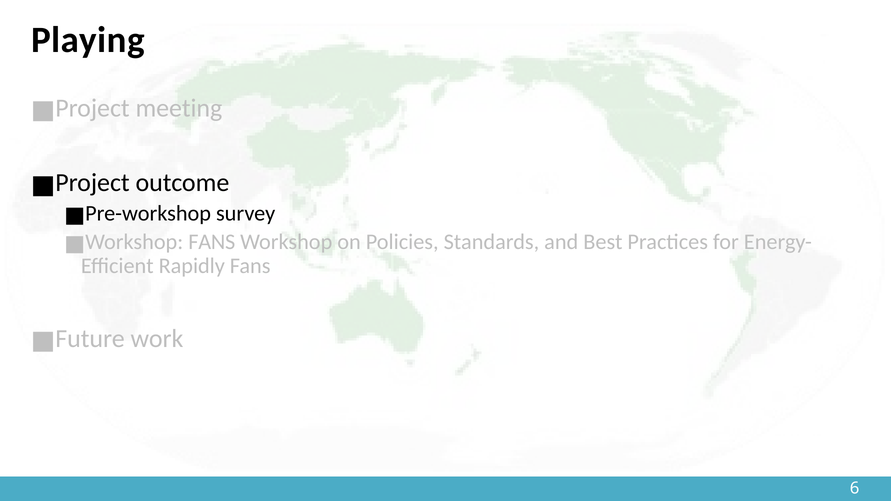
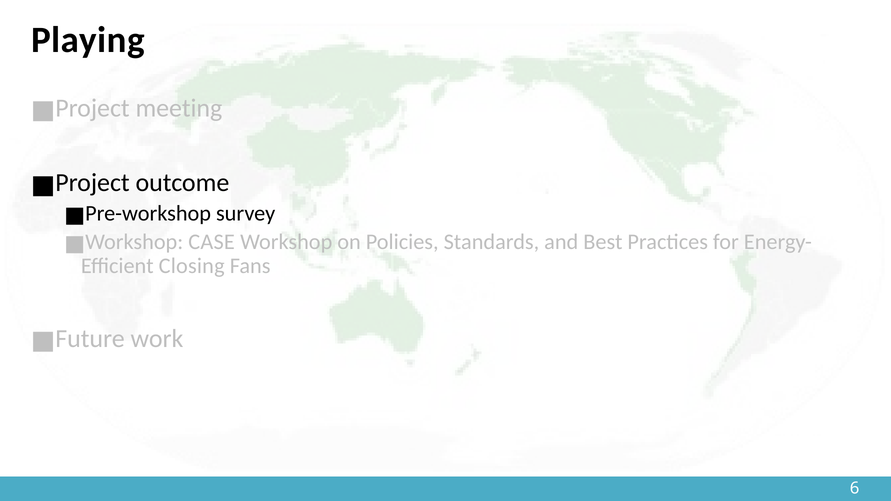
FANS: FANS -> CASE (212, 242)
Rapidly: Rapidly -> Closing (192, 266)
